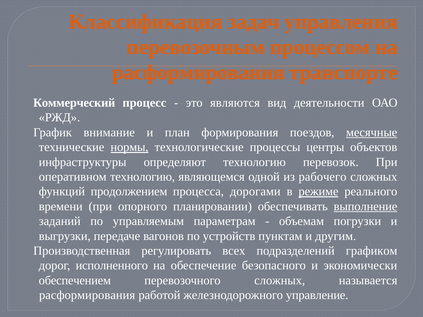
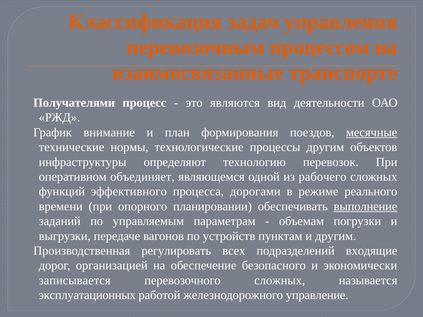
расформирования: расформирования -> взаимосвязанные (198, 73)
Коммерческий: Коммерческий -> Получателями (74, 103)
нормы underline: present -> none (129, 147)
процессы центры: центры -> другим (325, 147)
оперативном технологию: технологию -> объединяет (142, 177)
продолжением: продолжением -> эффективного (129, 192)
режиме underline: present -> none (319, 192)
графиком: графиком -> входящие (372, 251)
исполненного: исполненного -> организацией (112, 266)
обеспечением: обеспечением -> записывается (75, 281)
расформирования: расформирования -> эксплуатационных (87, 295)
